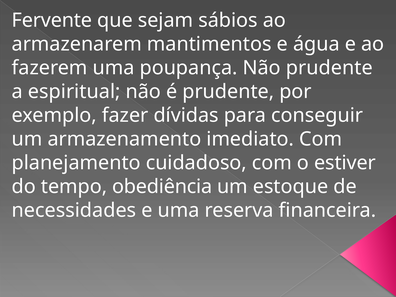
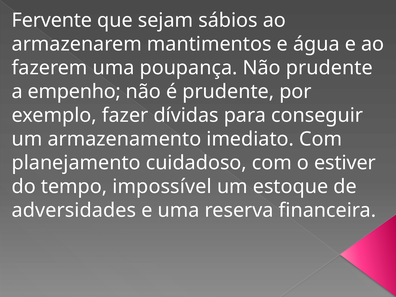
espiritual: espiritual -> empenho (74, 92)
obediência: obediência -> impossível (162, 187)
necessidades: necessidades -> adversidades (74, 210)
